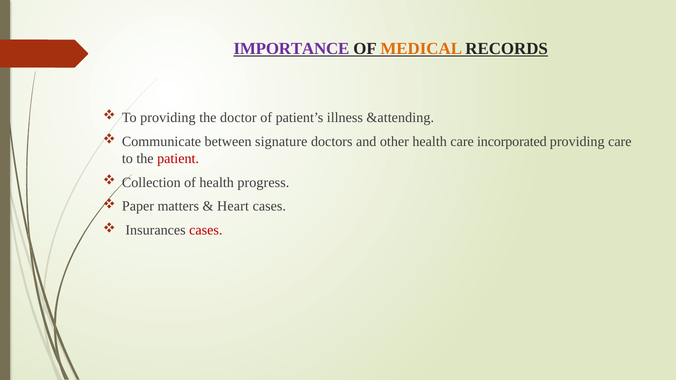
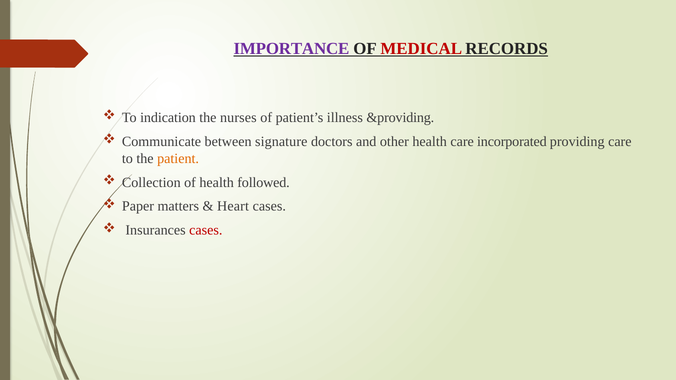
MEDICAL colour: orange -> red (421, 48)
To providing: providing -> indication (168, 118)
doctor: doctor -> nurses (238, 118)
&attending: &attending -> &providing (400, 118)
patient colour: red -> orange (178, 159)
progress: progress -> followed (264, 182)
